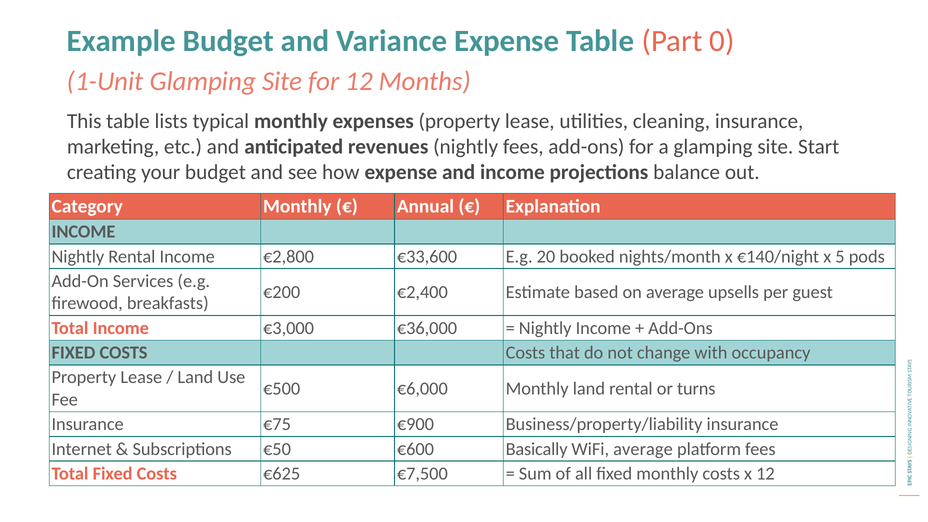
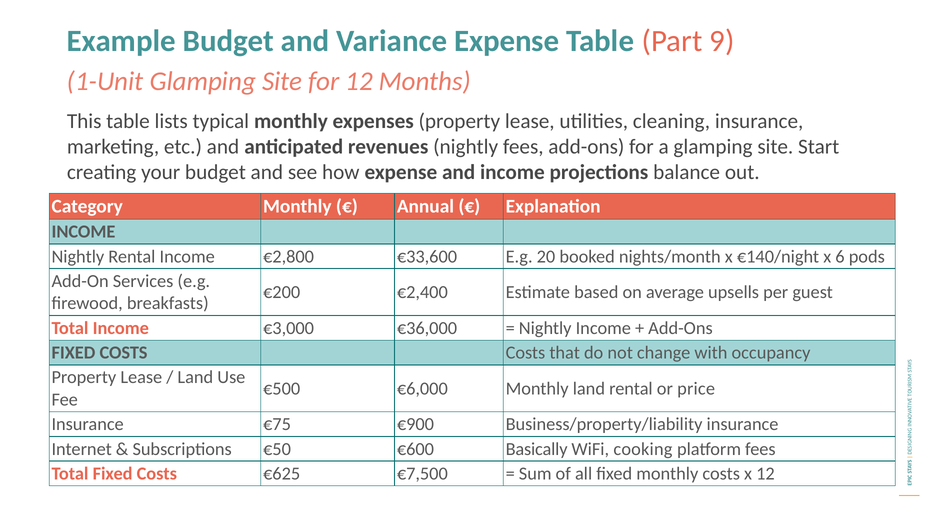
0: 0 -> 9 (722, 41)
5: 5 -> 6 (840, 256)
turns: turns -> price (696, 389)
WiFi average: average -> cooking (643, 449)
